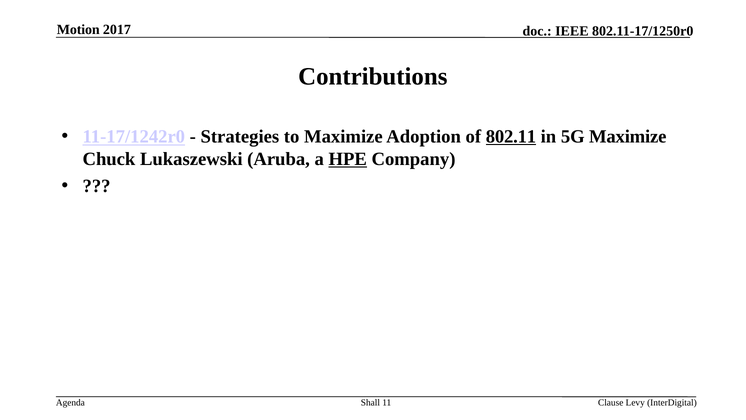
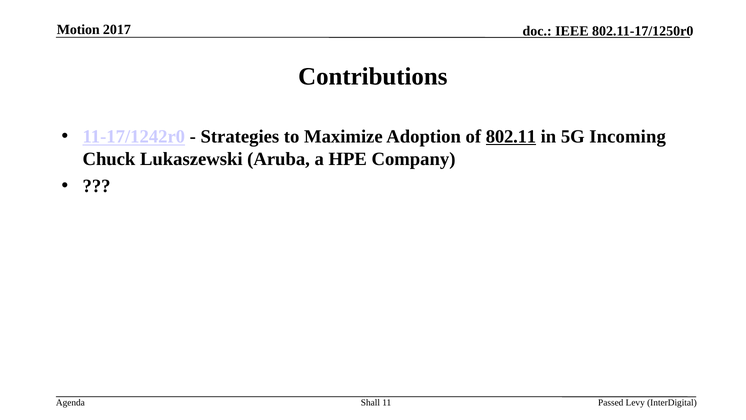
5G Maximize: Maximize -> Incoming (628, 137)
HPE underline: present -> none (348, 159)
Clause: Clause -> Passed (611, 402)
